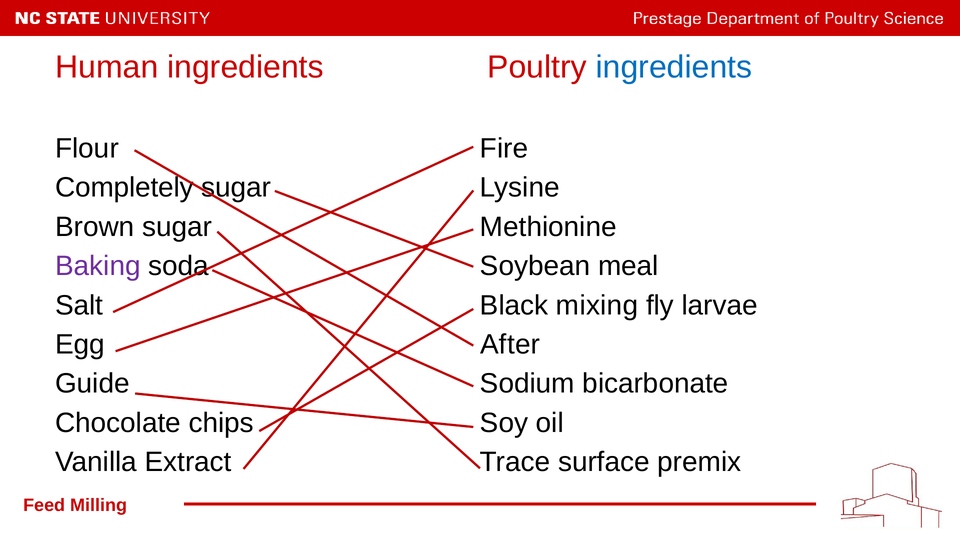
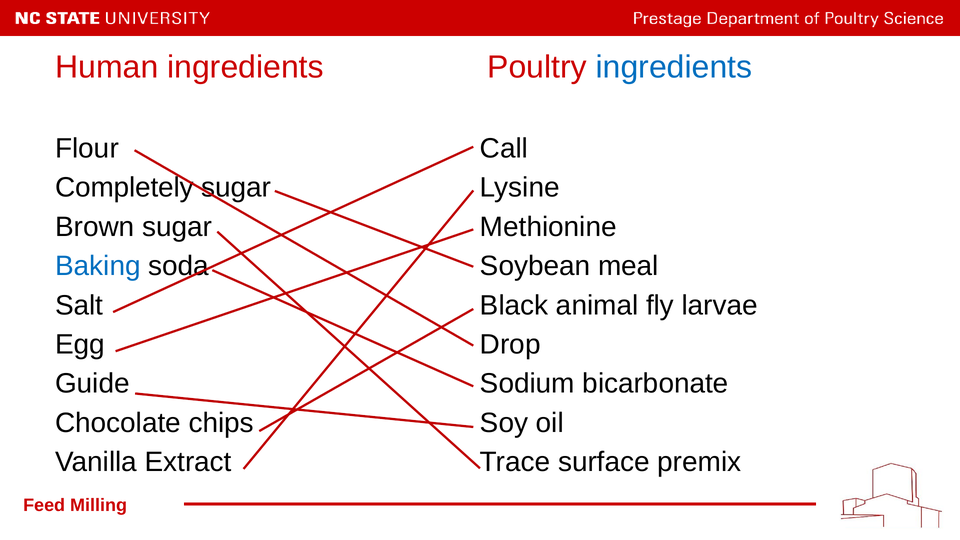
Fire: Fire -> Call (504, 148)
Baking colour: purple -> blue (98, 266)
mixing: mixing -> animal (597, 305)
After: After -> Drop (510, 345)
